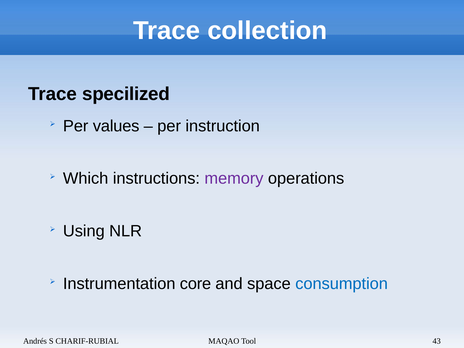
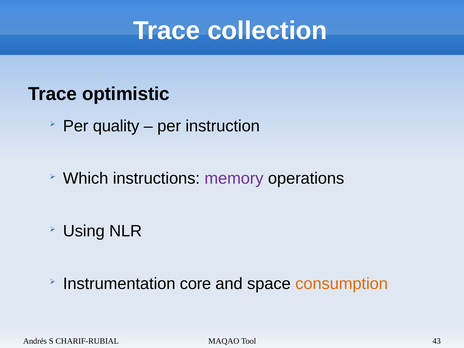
specilized: specilized -> optimistic (126, 94)
values: values -> quality (116, 126)
consumption colour: blue -> orange (342, 284)
